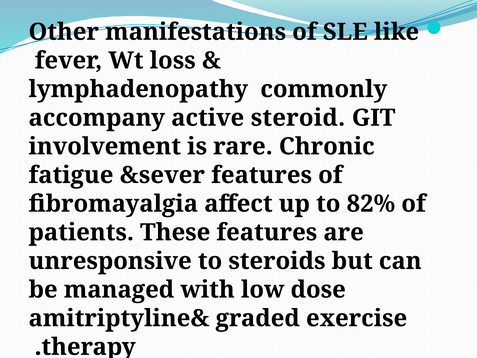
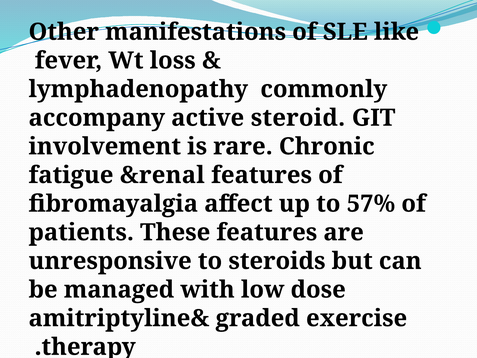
&sever: &sever -> &renal (162, 175)
82%: 82% -> 57% (371, 204)
